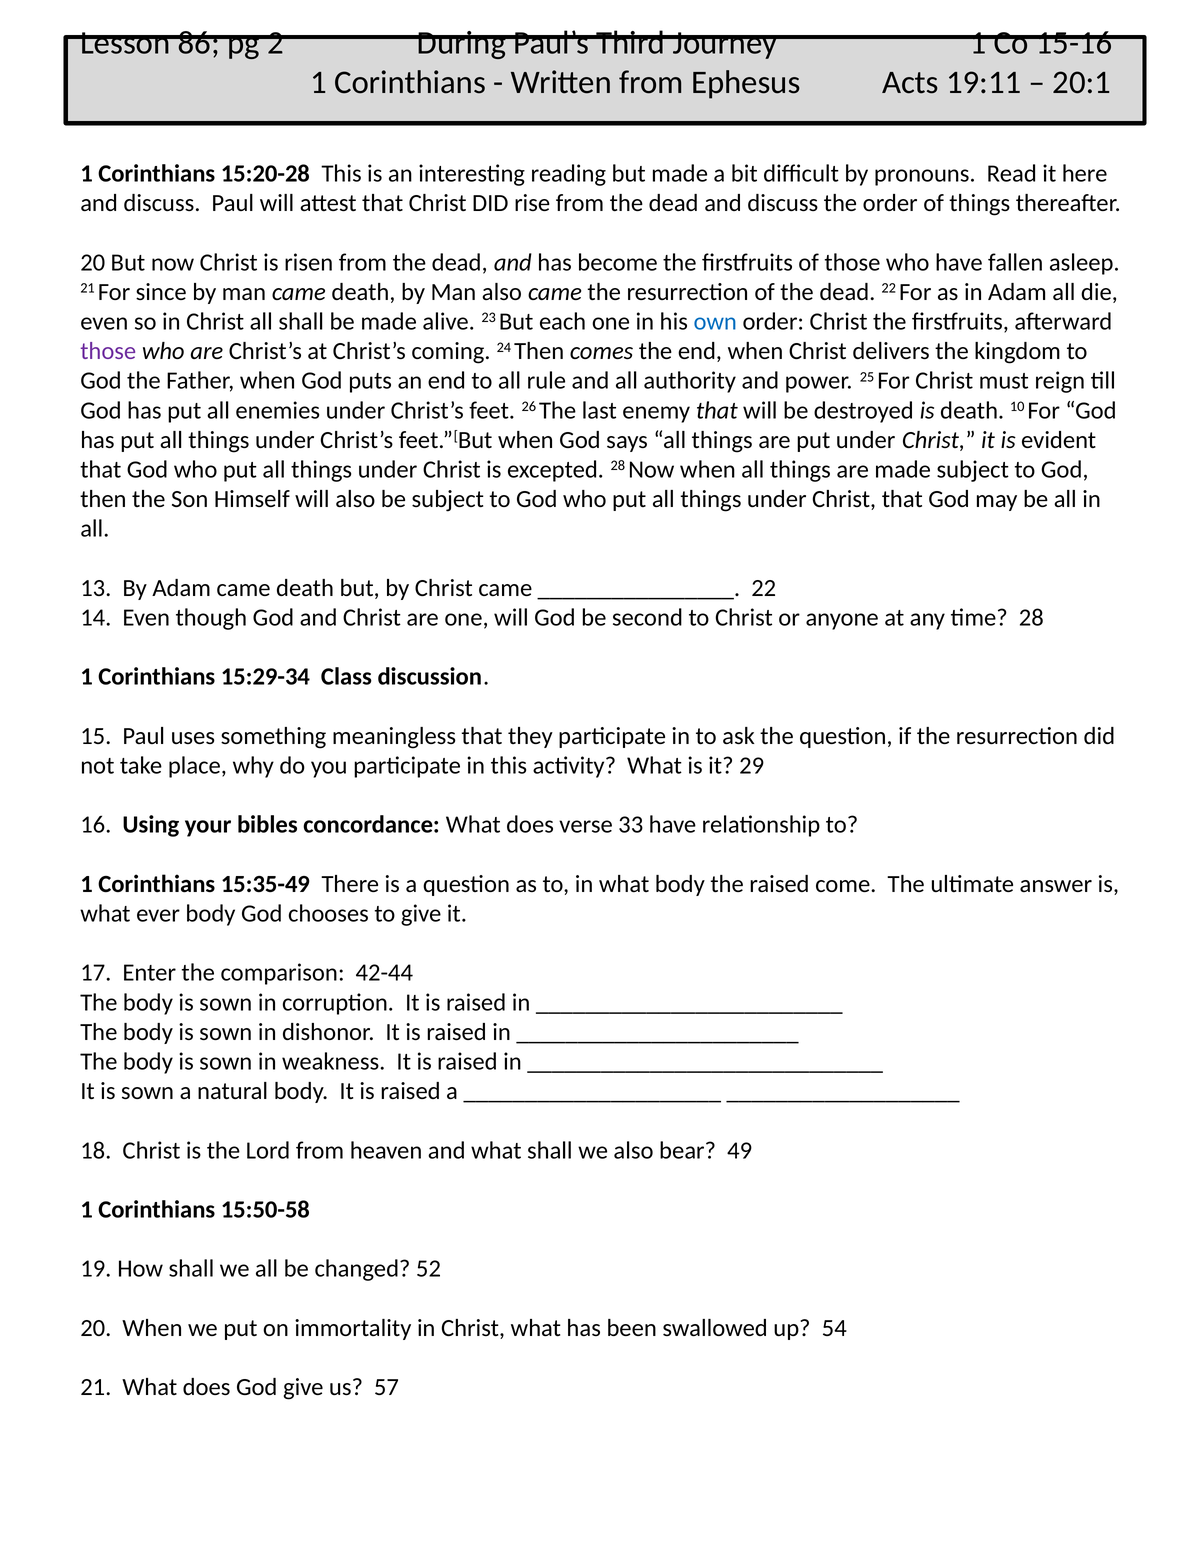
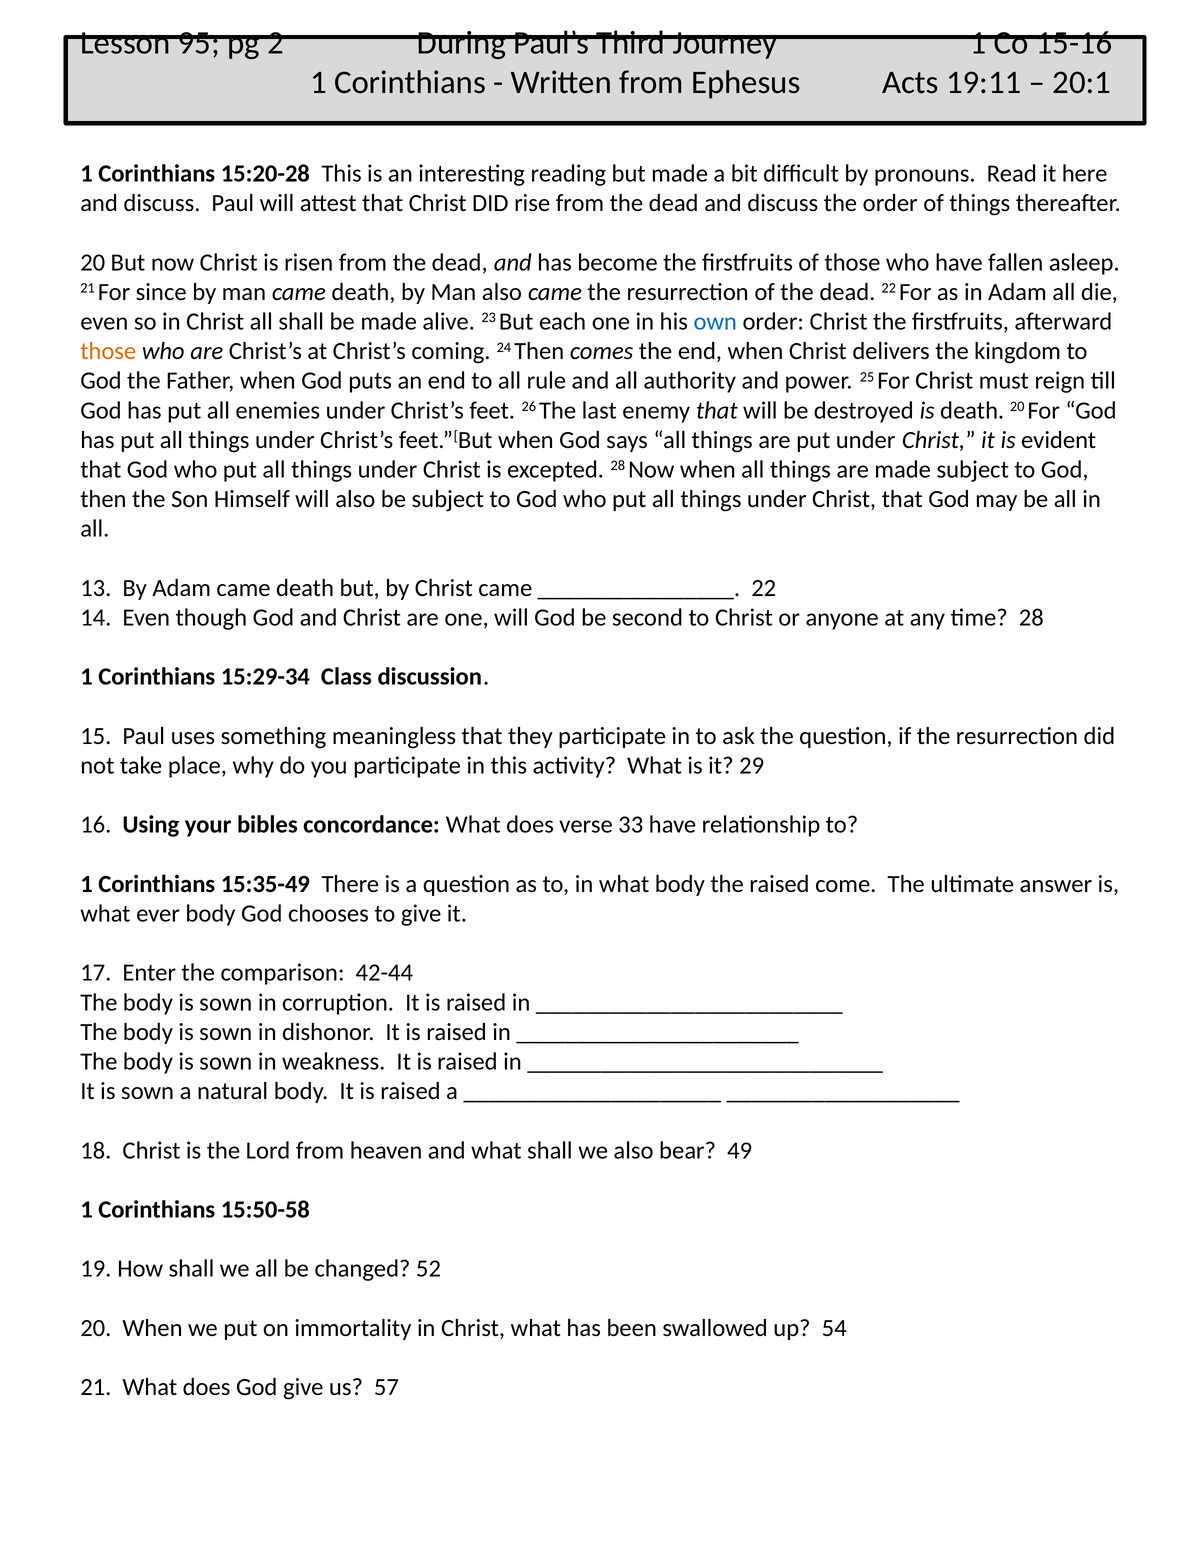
86: 86 -> 95 (199, 43)
those colour: purple -> orange (108, 351)
death 10: 10 -> 20 (1017, 406)
